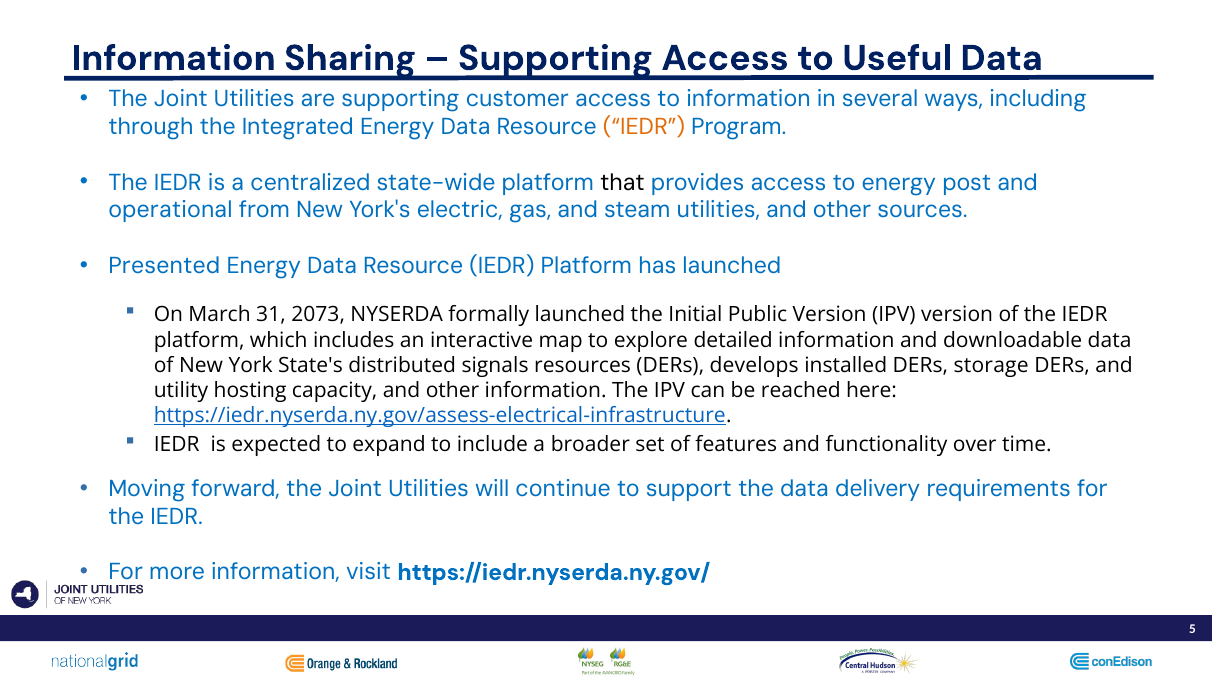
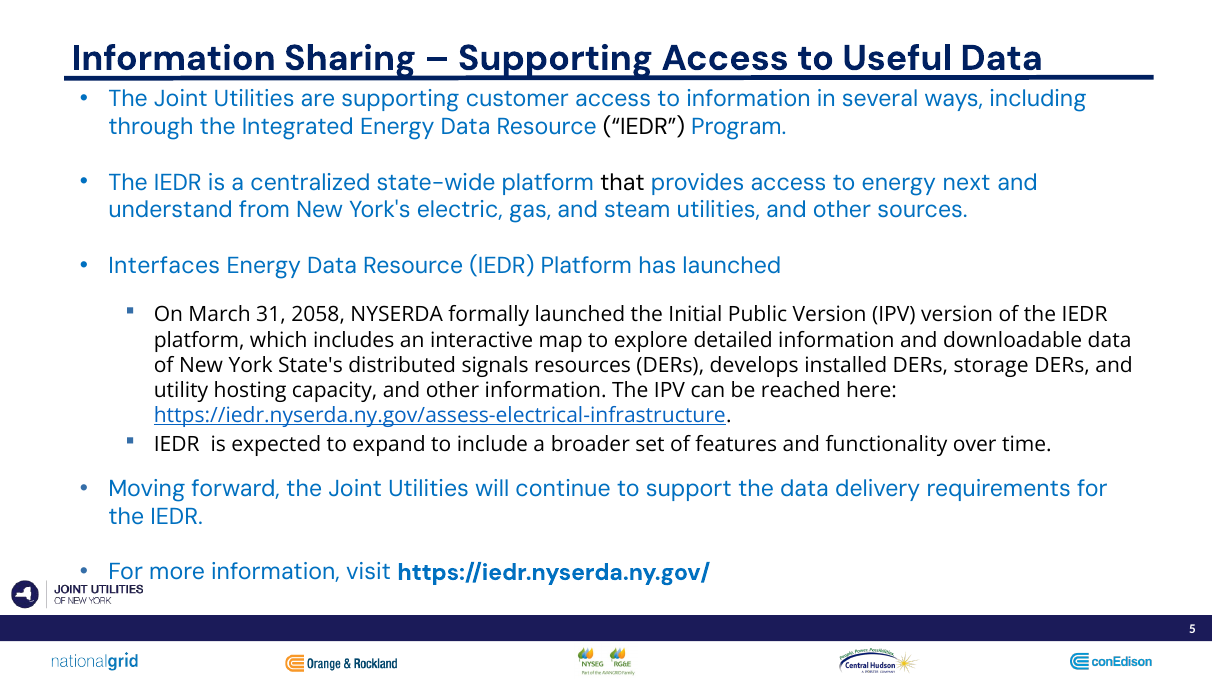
IEDR colour: orange -> black (644, 127)
post: post -> next (967, 182)
operational: operational -> understand (171, 210)
Presented: Presented -> Interfaces (164, 266)
2073: 2073 -> 2058 (318, 315)
